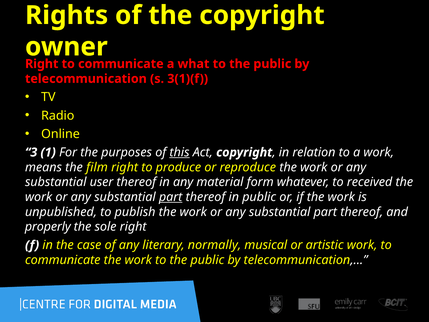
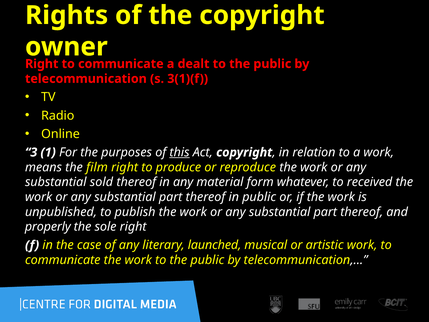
what: what -> dealt (194, 64)
user: user -> sold (101, 182)
part underline: present -> none (171, 197)
normally: normally -> launched (215, 245)
